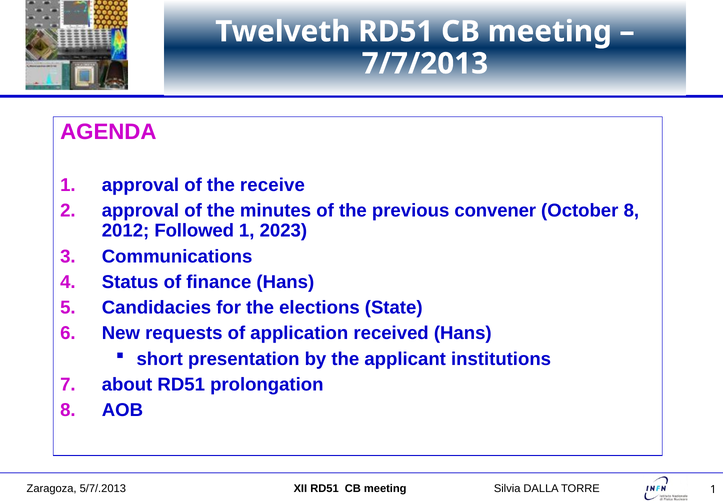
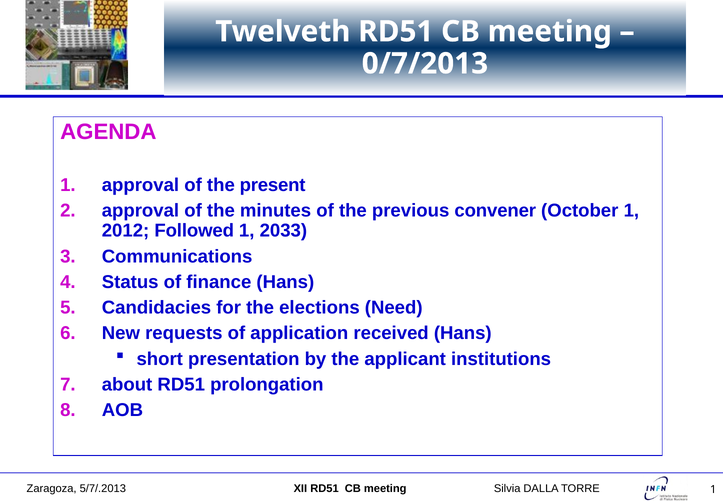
7/7/2013: 7/7/2013 -> 0/7/2013 (425, 64)
receive: receive -> present (273, 185)
October 8: 8 -> 1 (631, 211)
2023: 2023 -> 2033 (283, 231)
State: State -> Need (394, 308)
